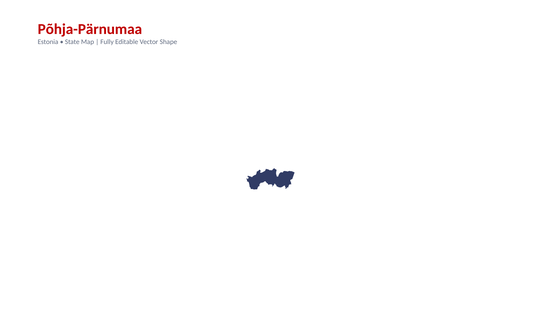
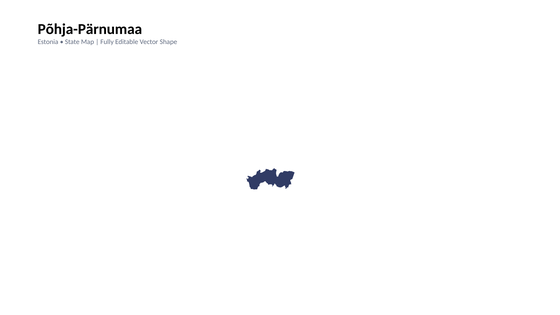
Põhja-Pärnumaa colour: red -> black (90, 29)
